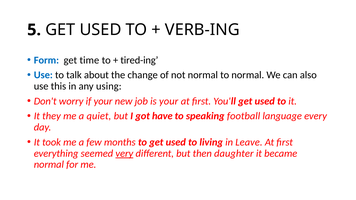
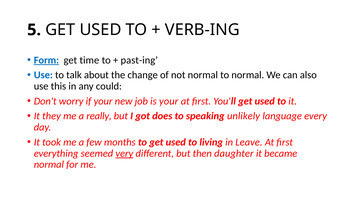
Form underline: none -> present (46, 60)
tired-ing: tired-ing -> past-ing (139, 60)
using: using -> could (109, 86)
quiet: quiet -> really (99, 116)
have: have -> does (162, 116)
football: football -> unlikely (244, 116)
